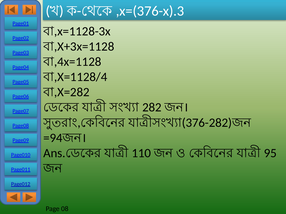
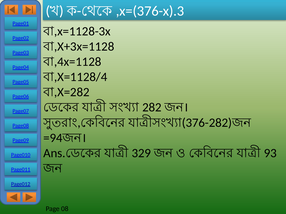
110: 110 -> 329 (141, 153)
95: 95 -> 93 (270, 153)
